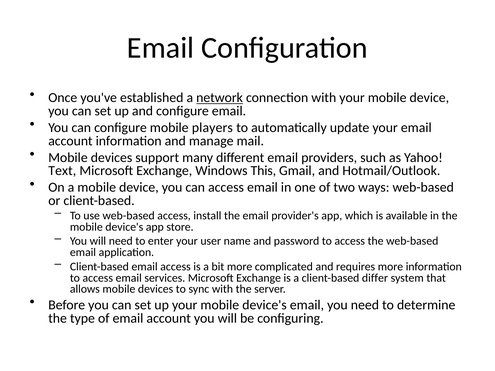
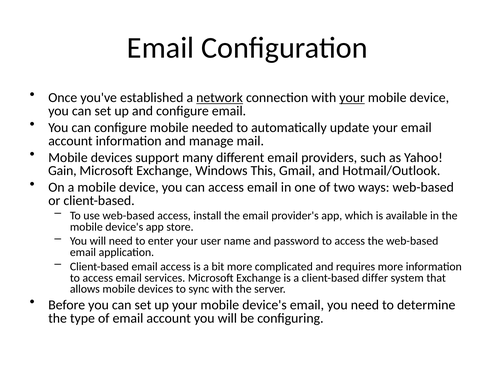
your underline: none -> present (352, 98)
players: players -> needed (212, 128)
Text: Text -> Gain (62, 171)
